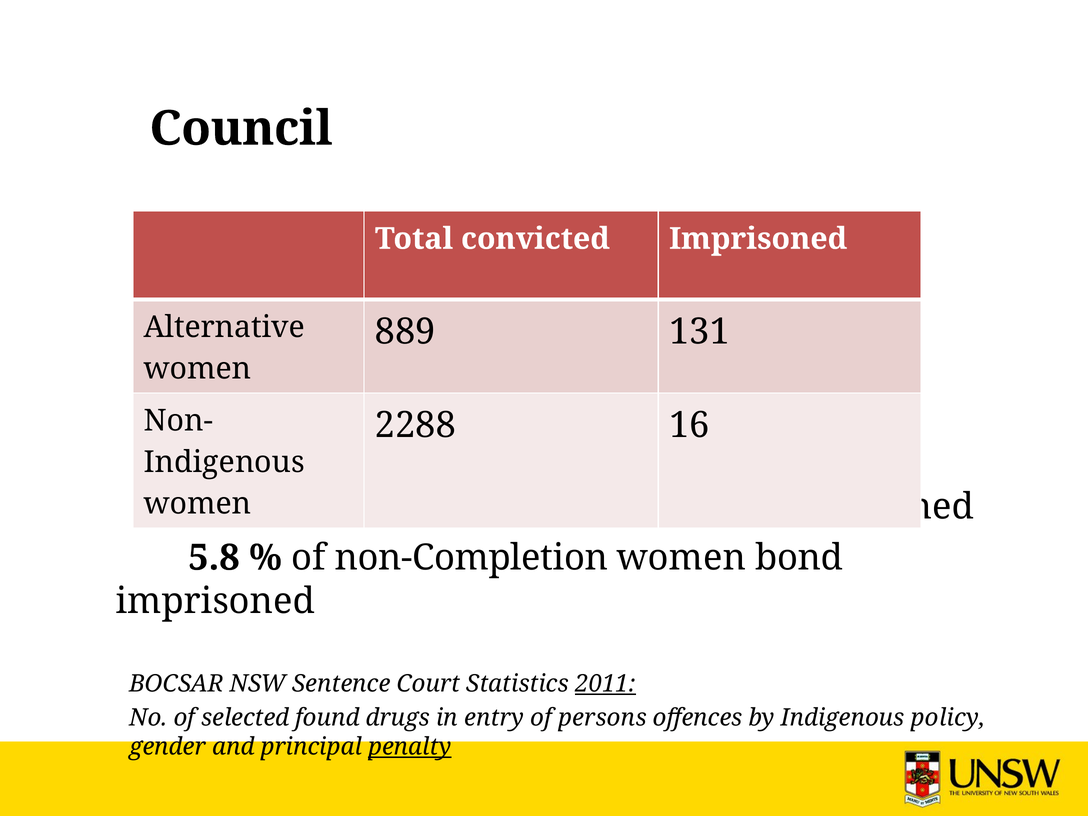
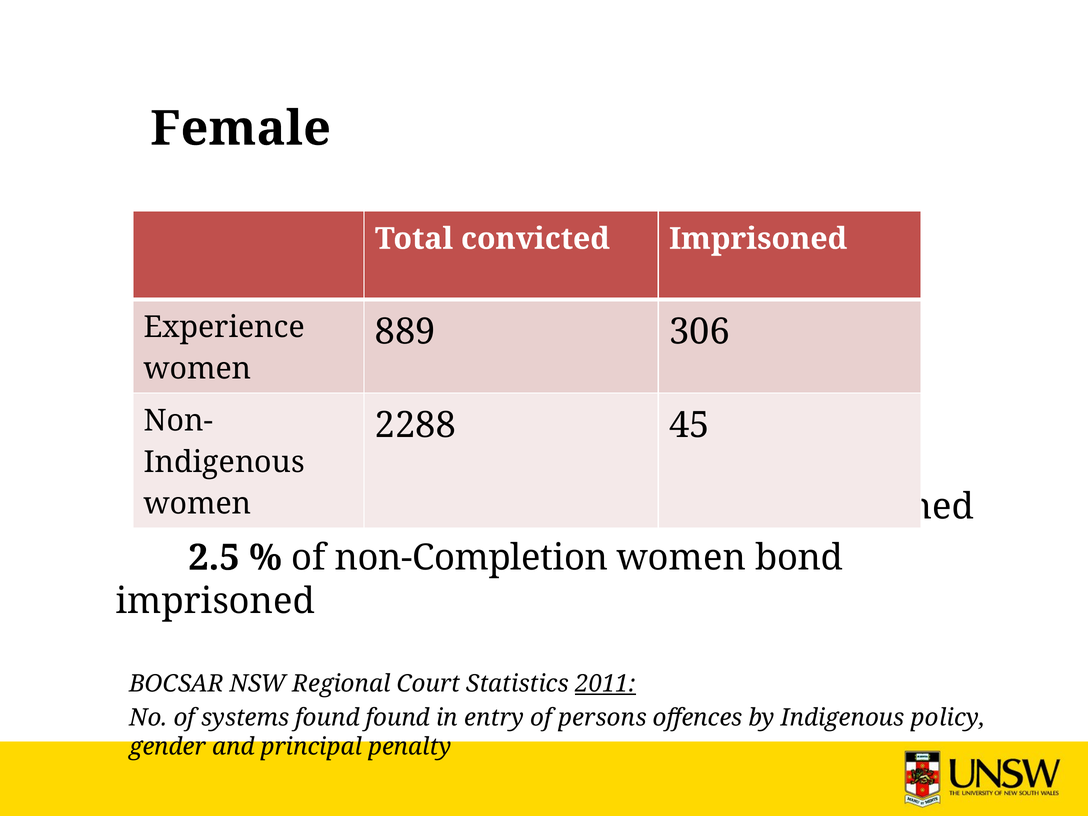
Council: Council -> Female (241, 129)
Alternative: Alternative -> Experience (224, 327)
131: 131 -> 306 (699, 332)
16: 16 -> 45 (689, 425)
5.8: 5.8 -> 2.5 (214, 558)
Sentence: Sentence -> Regional (341, 684)
selected: selected -> systems (245, 718)
found drugs: drugs -> found (398, 718)
penalty underline: present -> none (410, 747)
